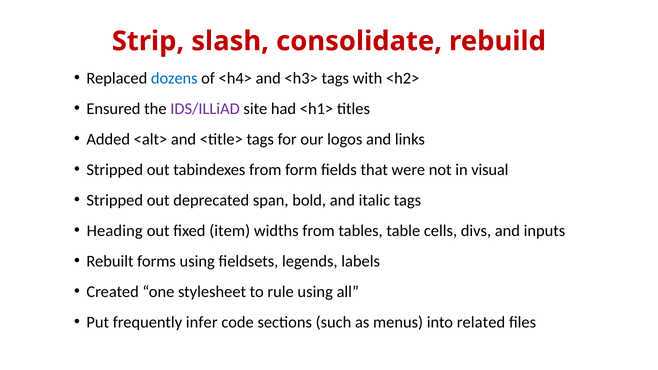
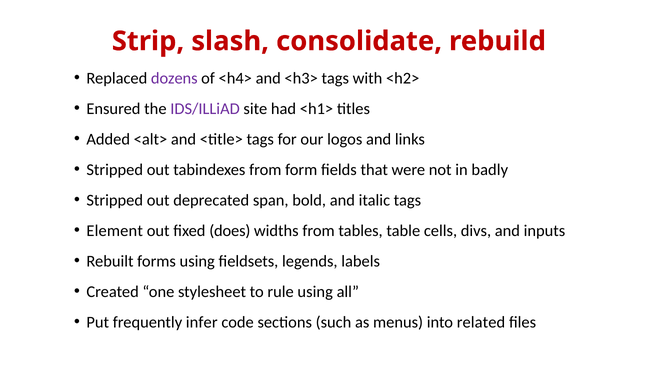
dozens colour: blue -> purple (174, 78)
visual: visual -> badly (490, 170)
Heading: Heading -> Element (115, 231)
item: item -> does (230, 231)
